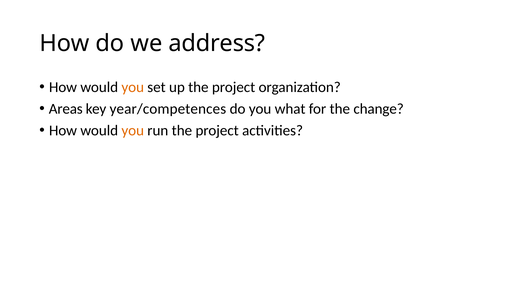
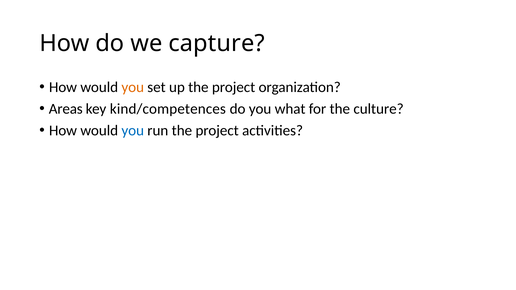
address: address -> capture (217, 43)
year/competences: year/competences -> kind/competences (168, 109)
change: change -> culture (379, 109)
you colour: orange -> blue (133, 131)
